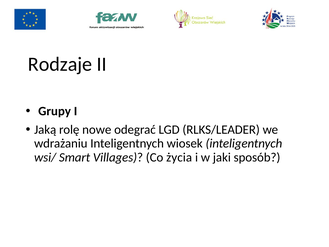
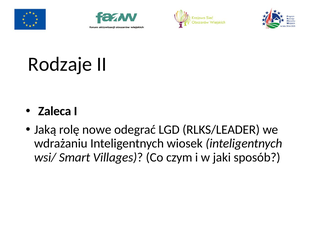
Grupy: Grupy -> Zaleca (55, 111)
życia: życia -> czym (179, 157)
